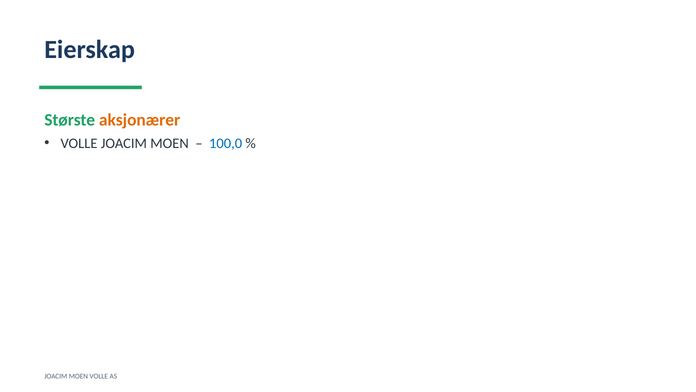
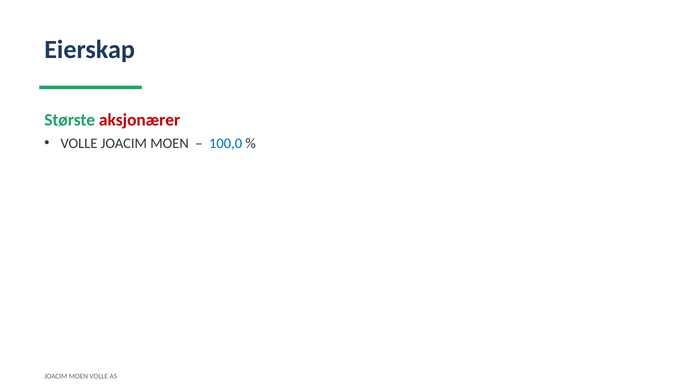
aksjonærer colour: orange -> red (140, 120)
